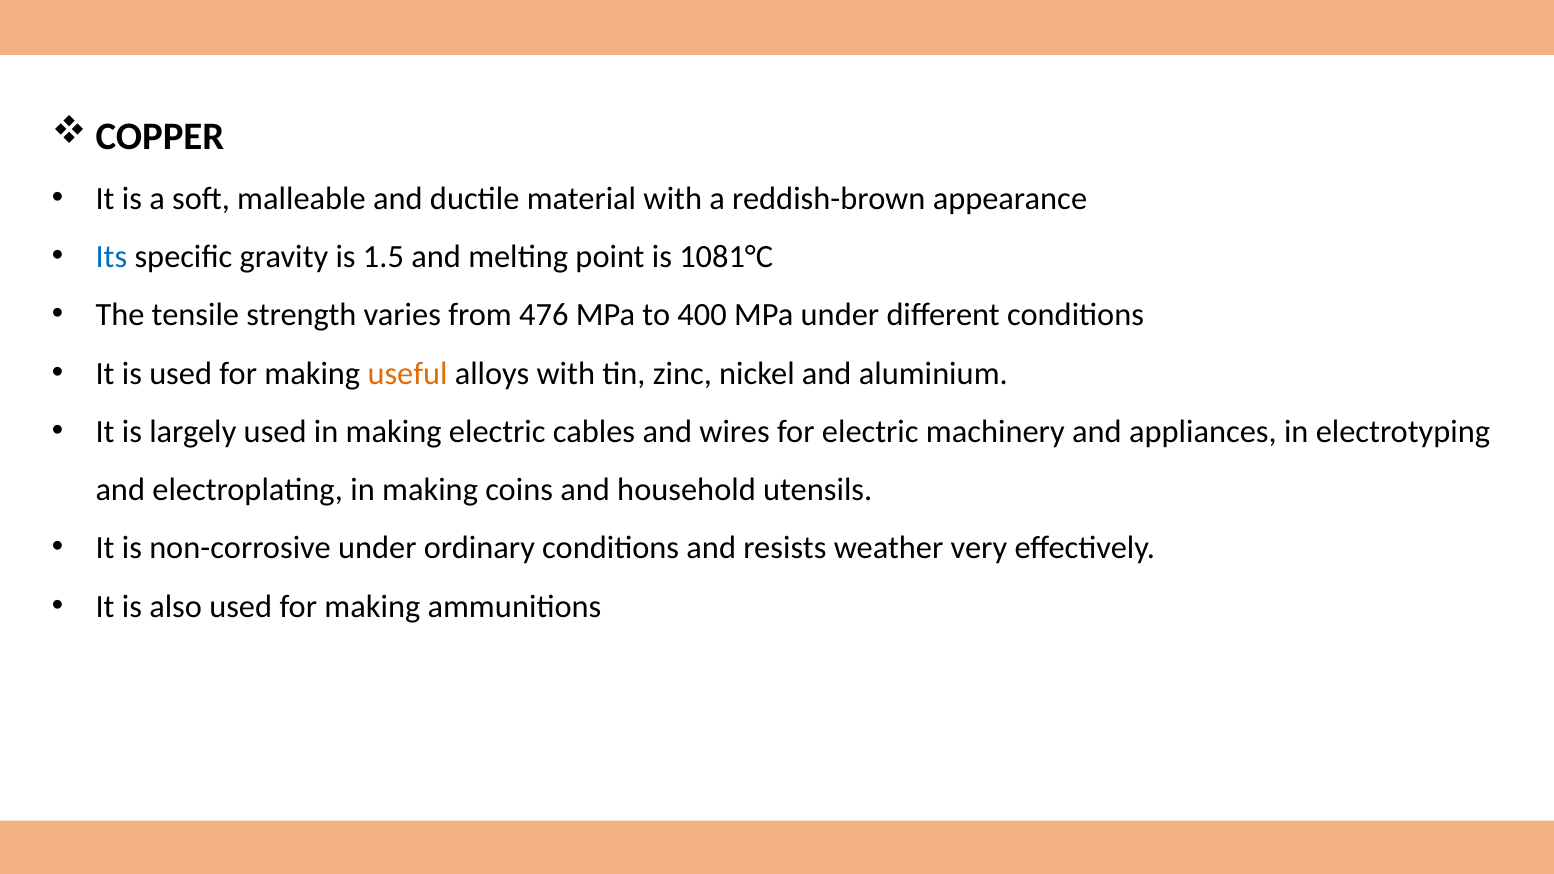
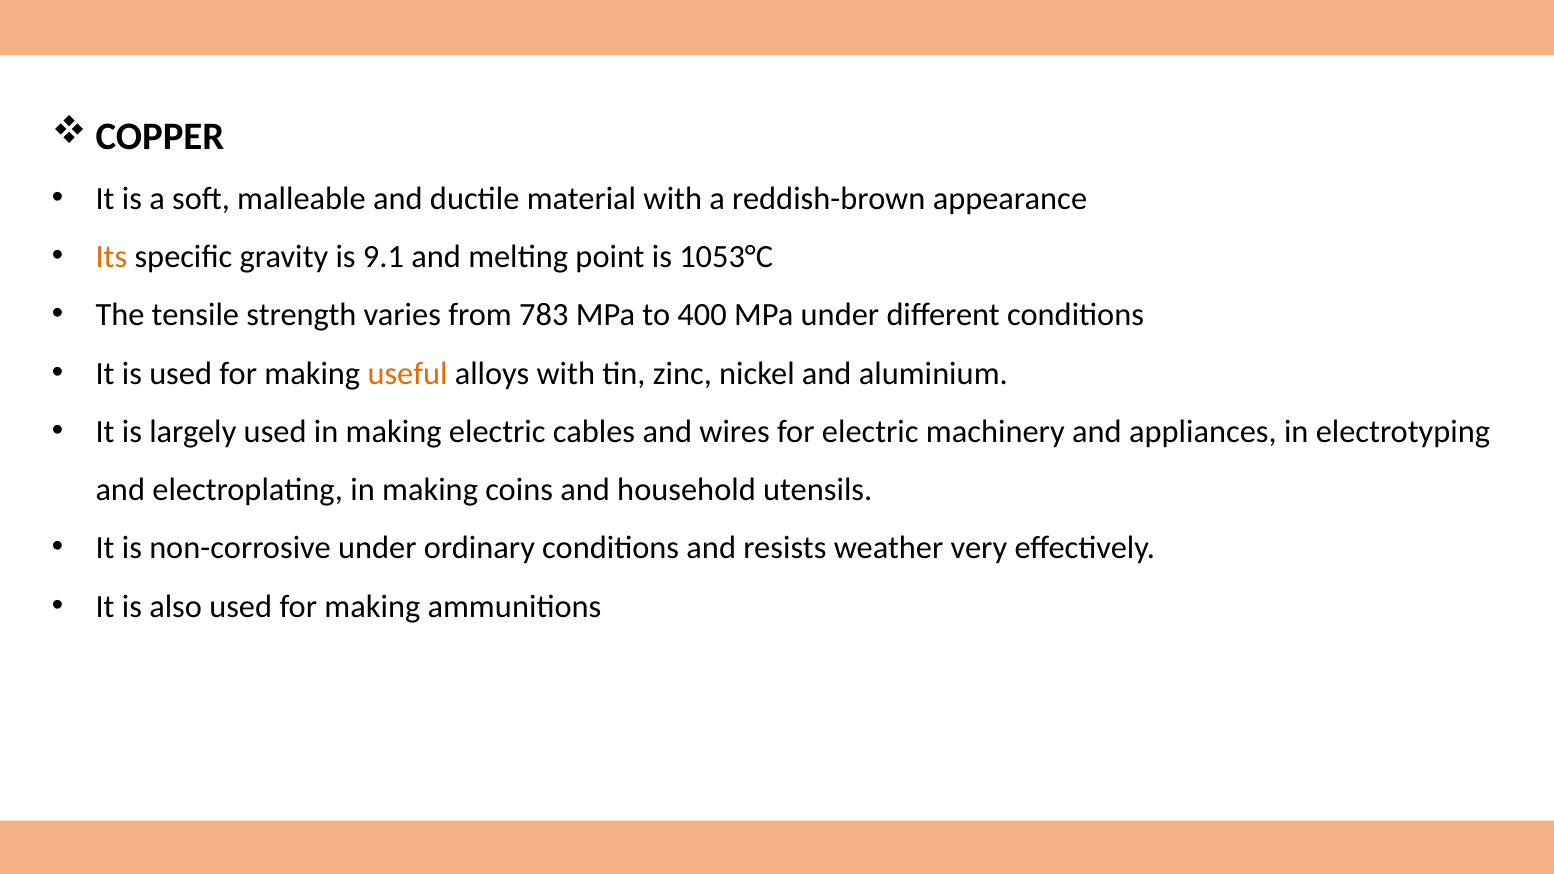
Its colour: blue -> orange (111, 257)
1.5: 1.5 -> 9.1 (383, 257)
1081°C: 1081°C -> 1053°C (726, 257)
476: 476 -> 783 (544, 315)
